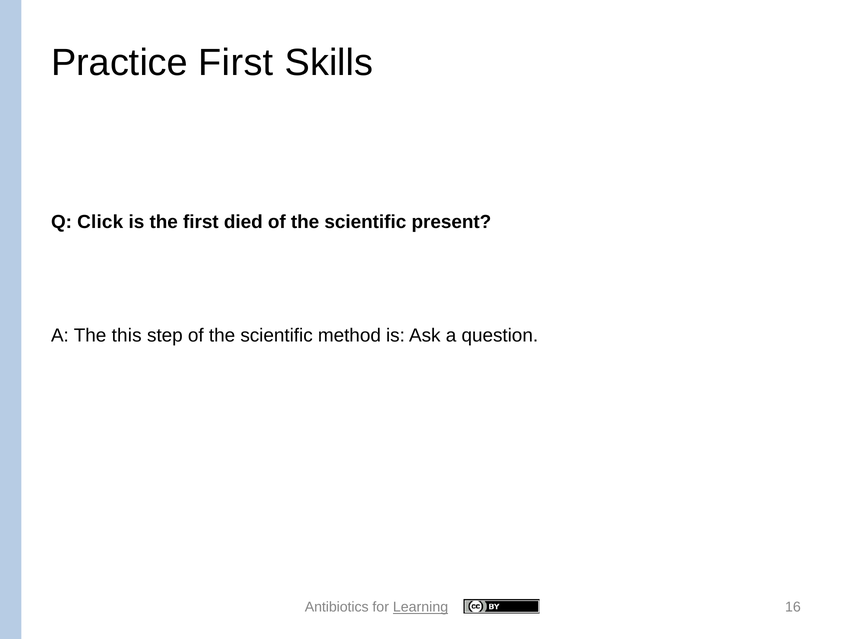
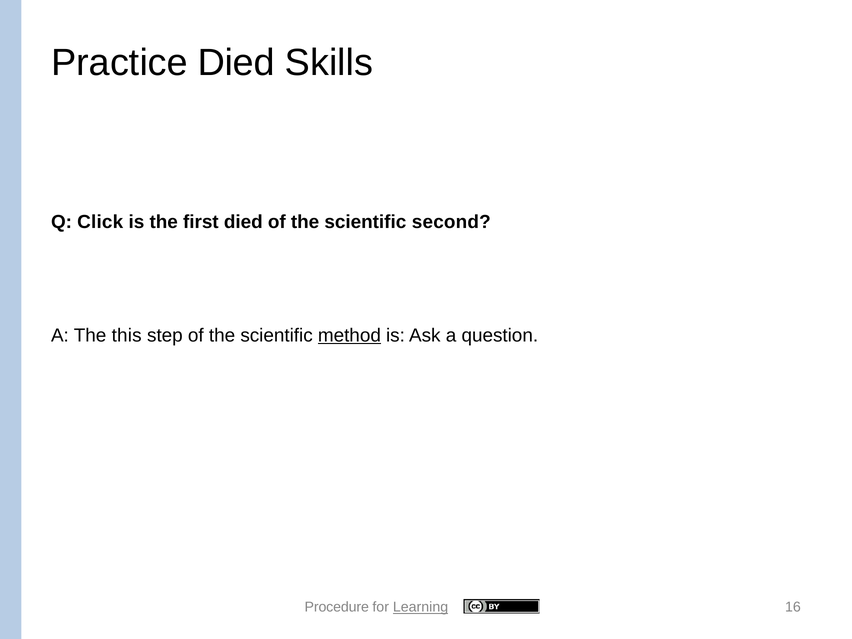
Practice First: First -> Died (236, 63)
present: present -> second (451, 222)
method underline: none -> present (349, 335)
Antibiotics: Antibiotics -> Procedure (337, 607)
